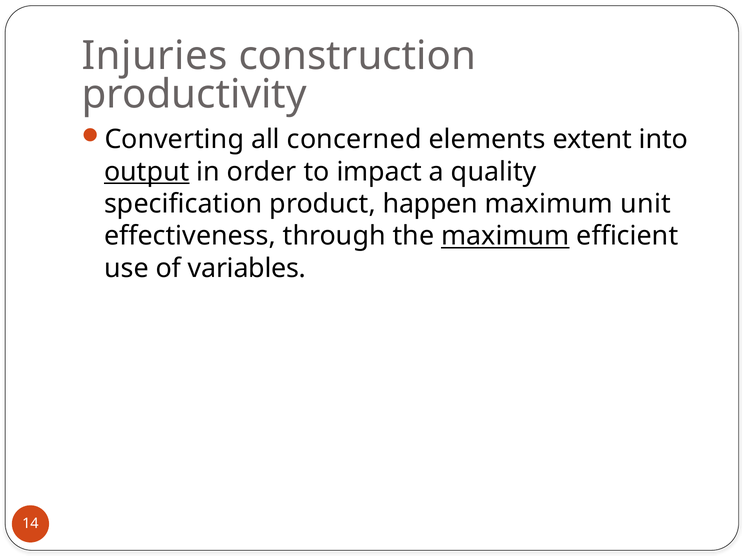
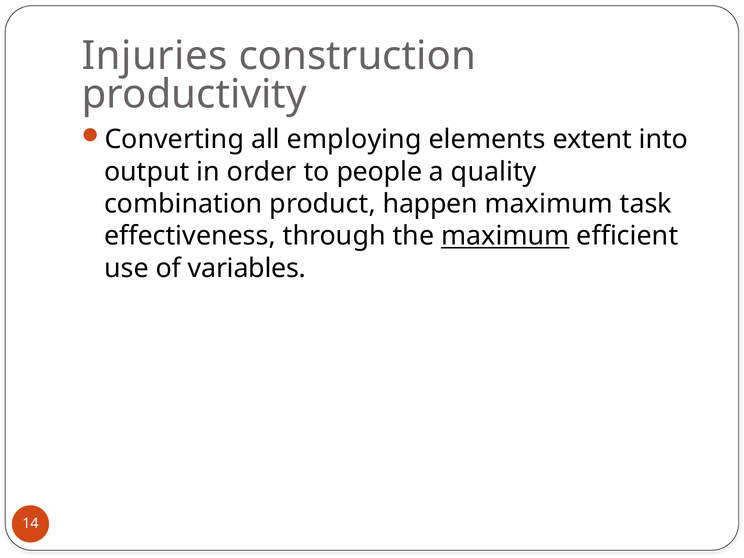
concerned: concerned -> employing (354, 139)
output underline: present -> none (147, 172)
impact: impact -> people (379, 172)
specification: specification -> combination (183, 204)
unit: unit -> task (646, 204)
